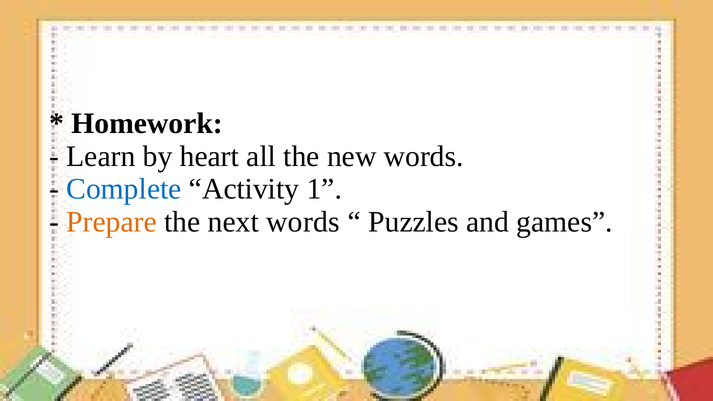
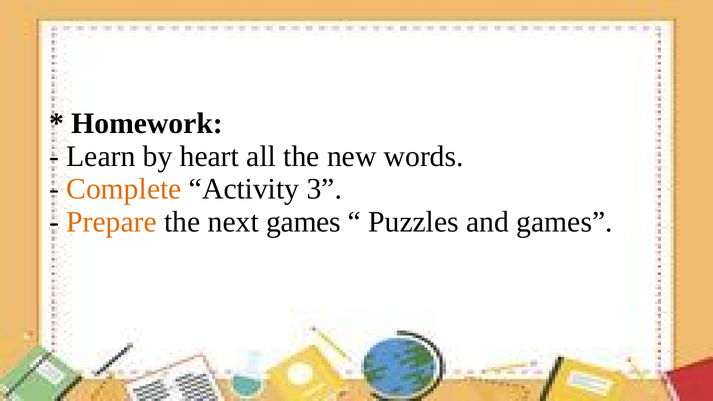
Complete colour: blue -> orange (124, 189)
1: 1 -> 3 (324, 189)
next words: words -> games (303, 222)
